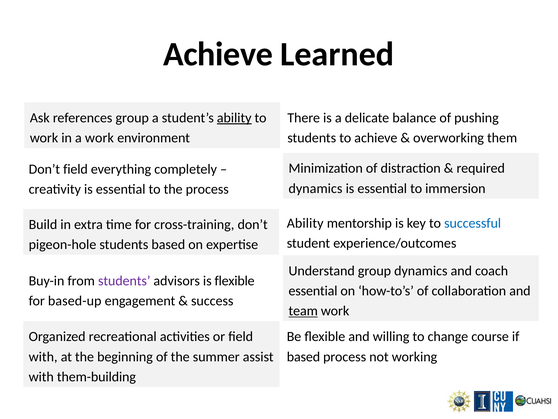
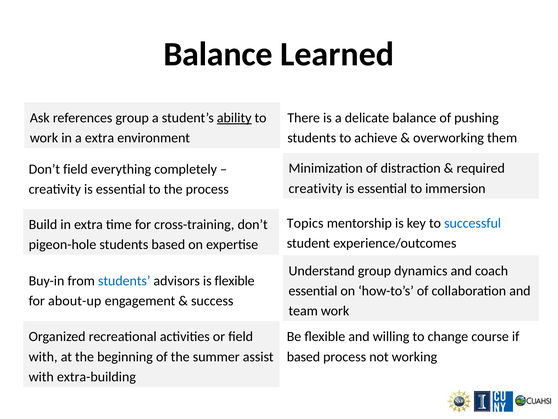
Achieve: Achieve -> Balance (218, 54)
a work: work -> extra (99, 138)
dynamics: dynamics -> creativity (315, 188)
Ability: Ability -> Topics (305, 223)
students colour: purple -> blue (124, 280)
based-up: based-up -> about-up (75, 301)
team underline: present -> none (303, 311)
them-building: them-building -> extra-building (96, 376)
